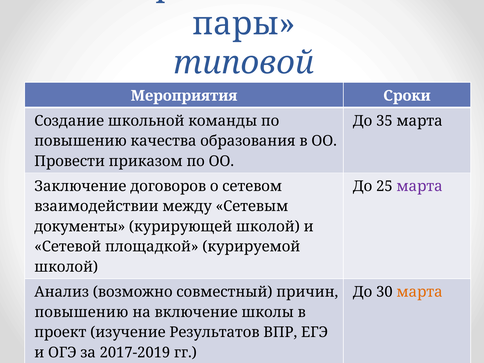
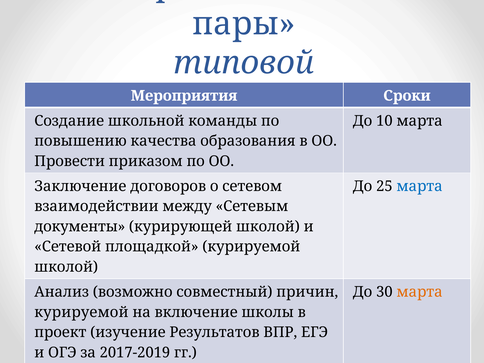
35: 35 -> 10 (384, 121)
марта colour: purple -> blue (420, 186)
повышению: повышению -> курируемой (81, 312)
